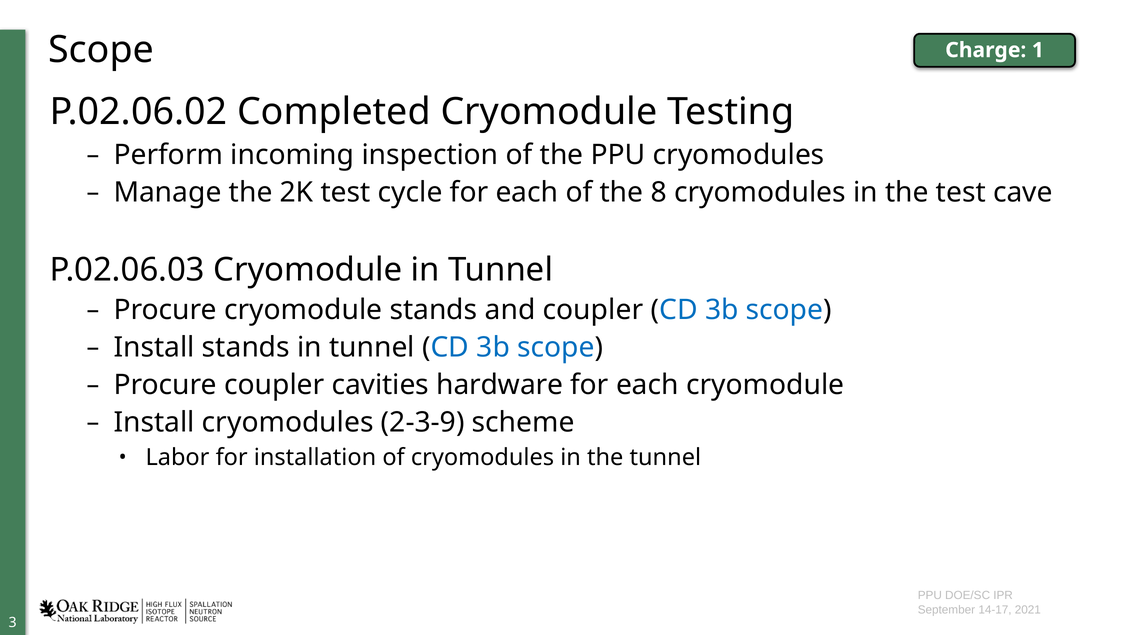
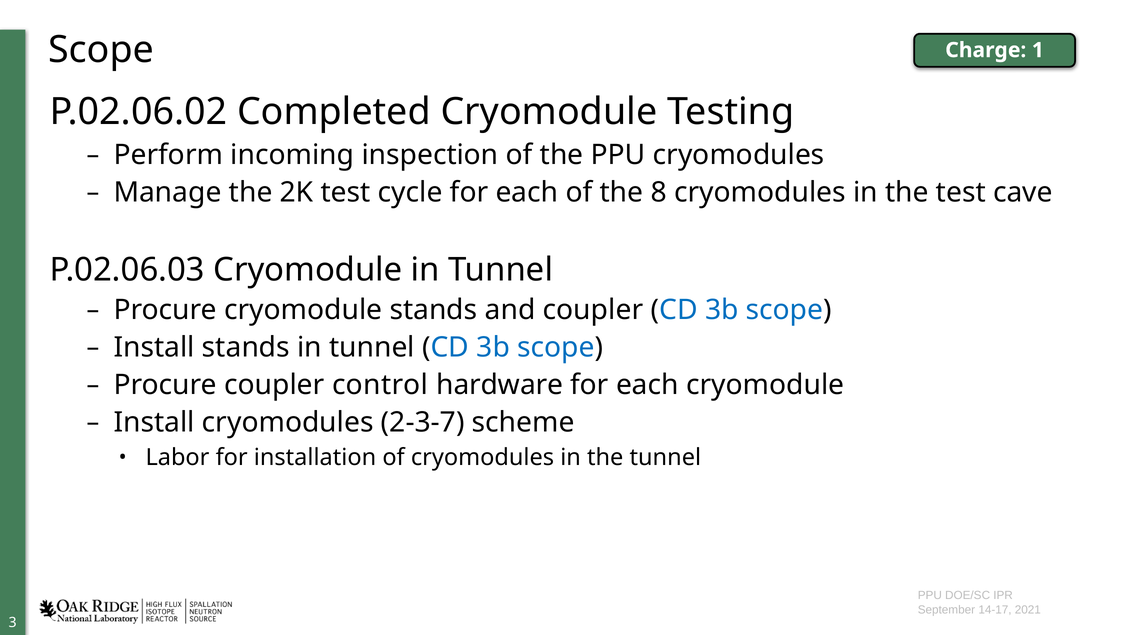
cavities: cavities -> control (380, 385)
2-3-9: 2-3-9 -> 2-3-7 (423, 423)
